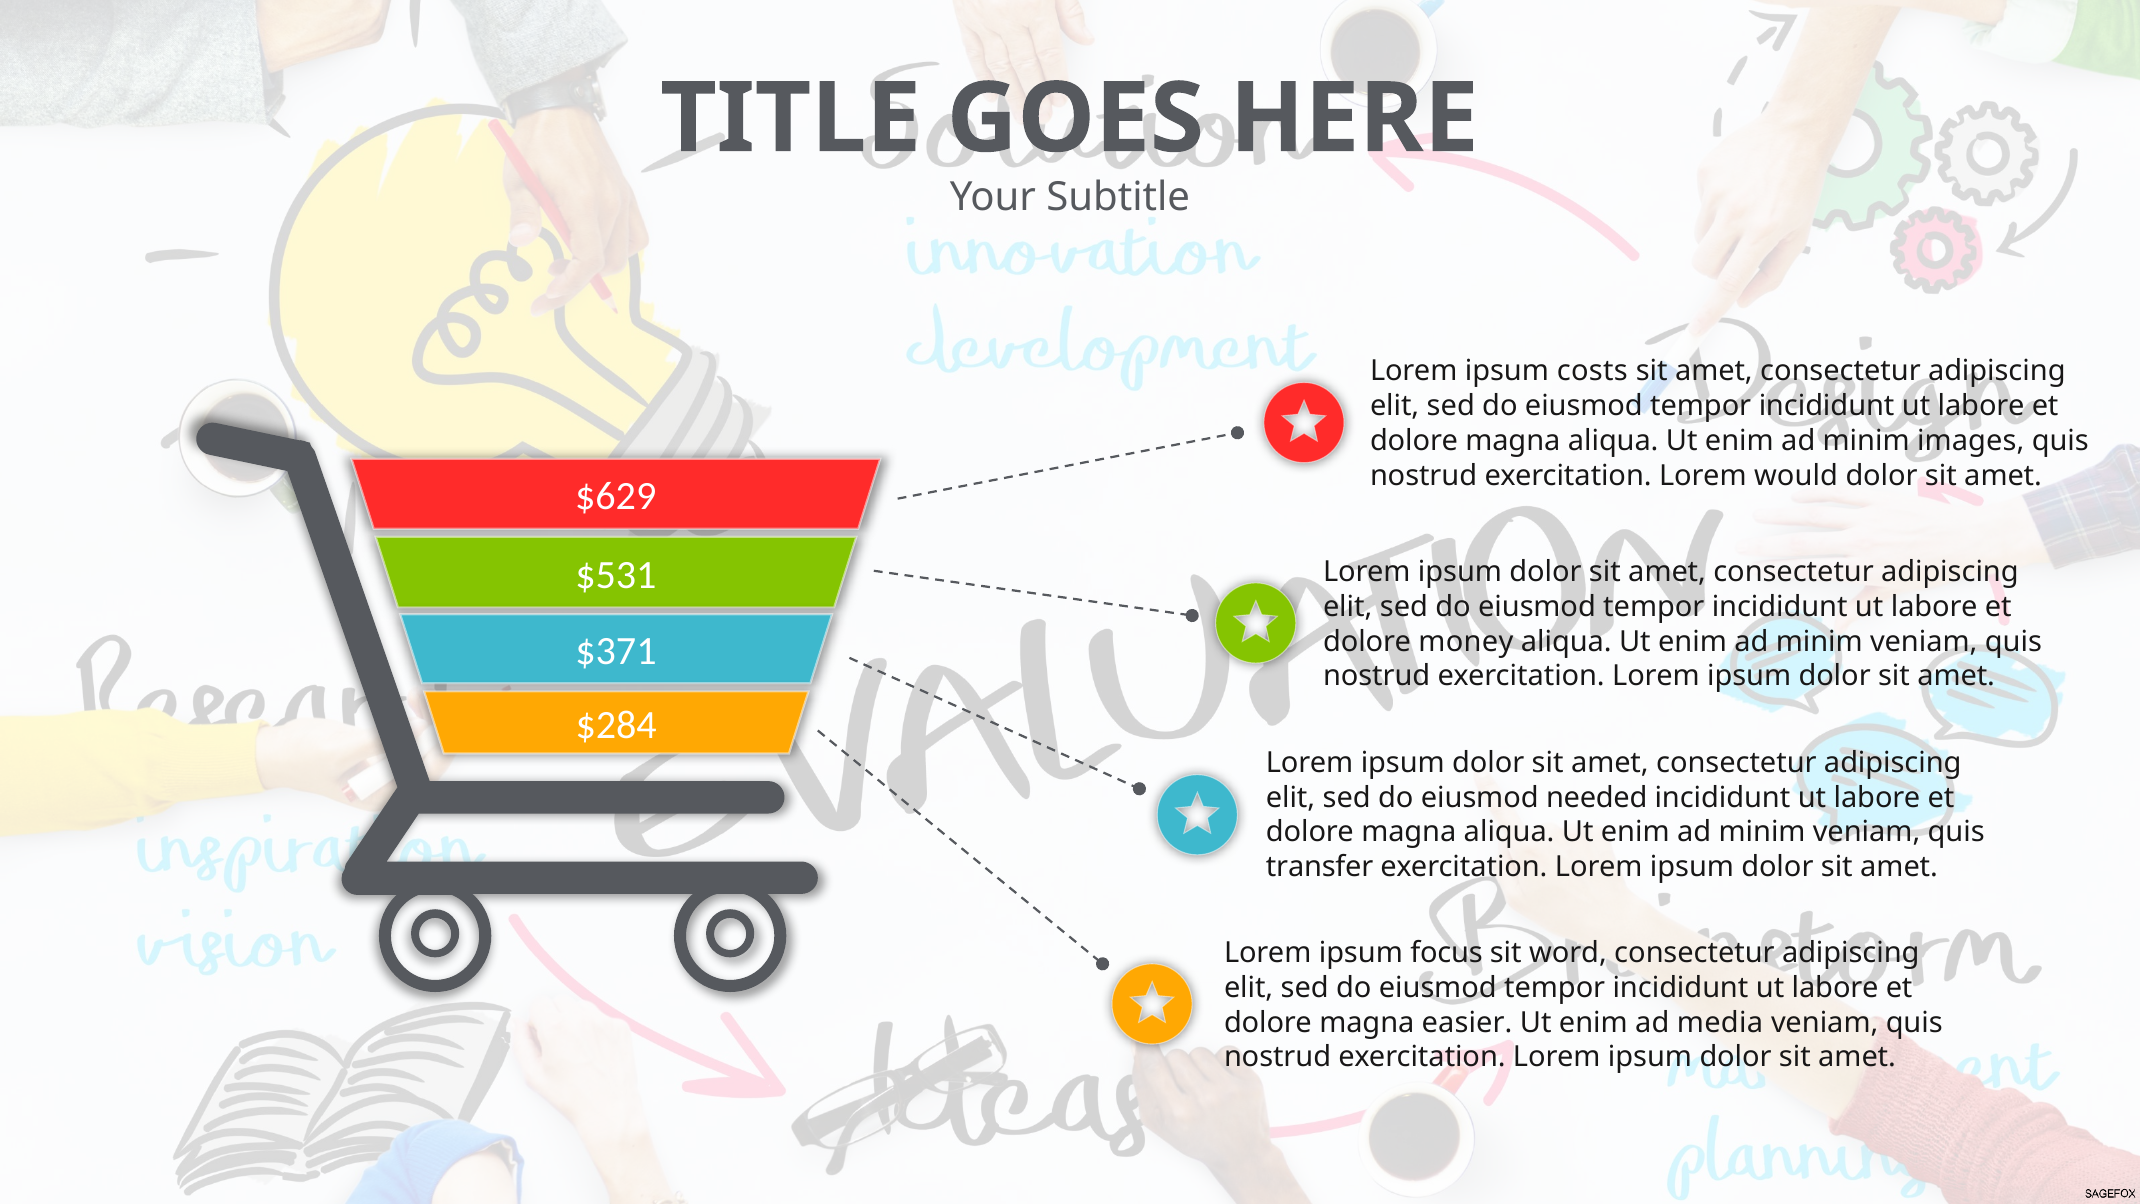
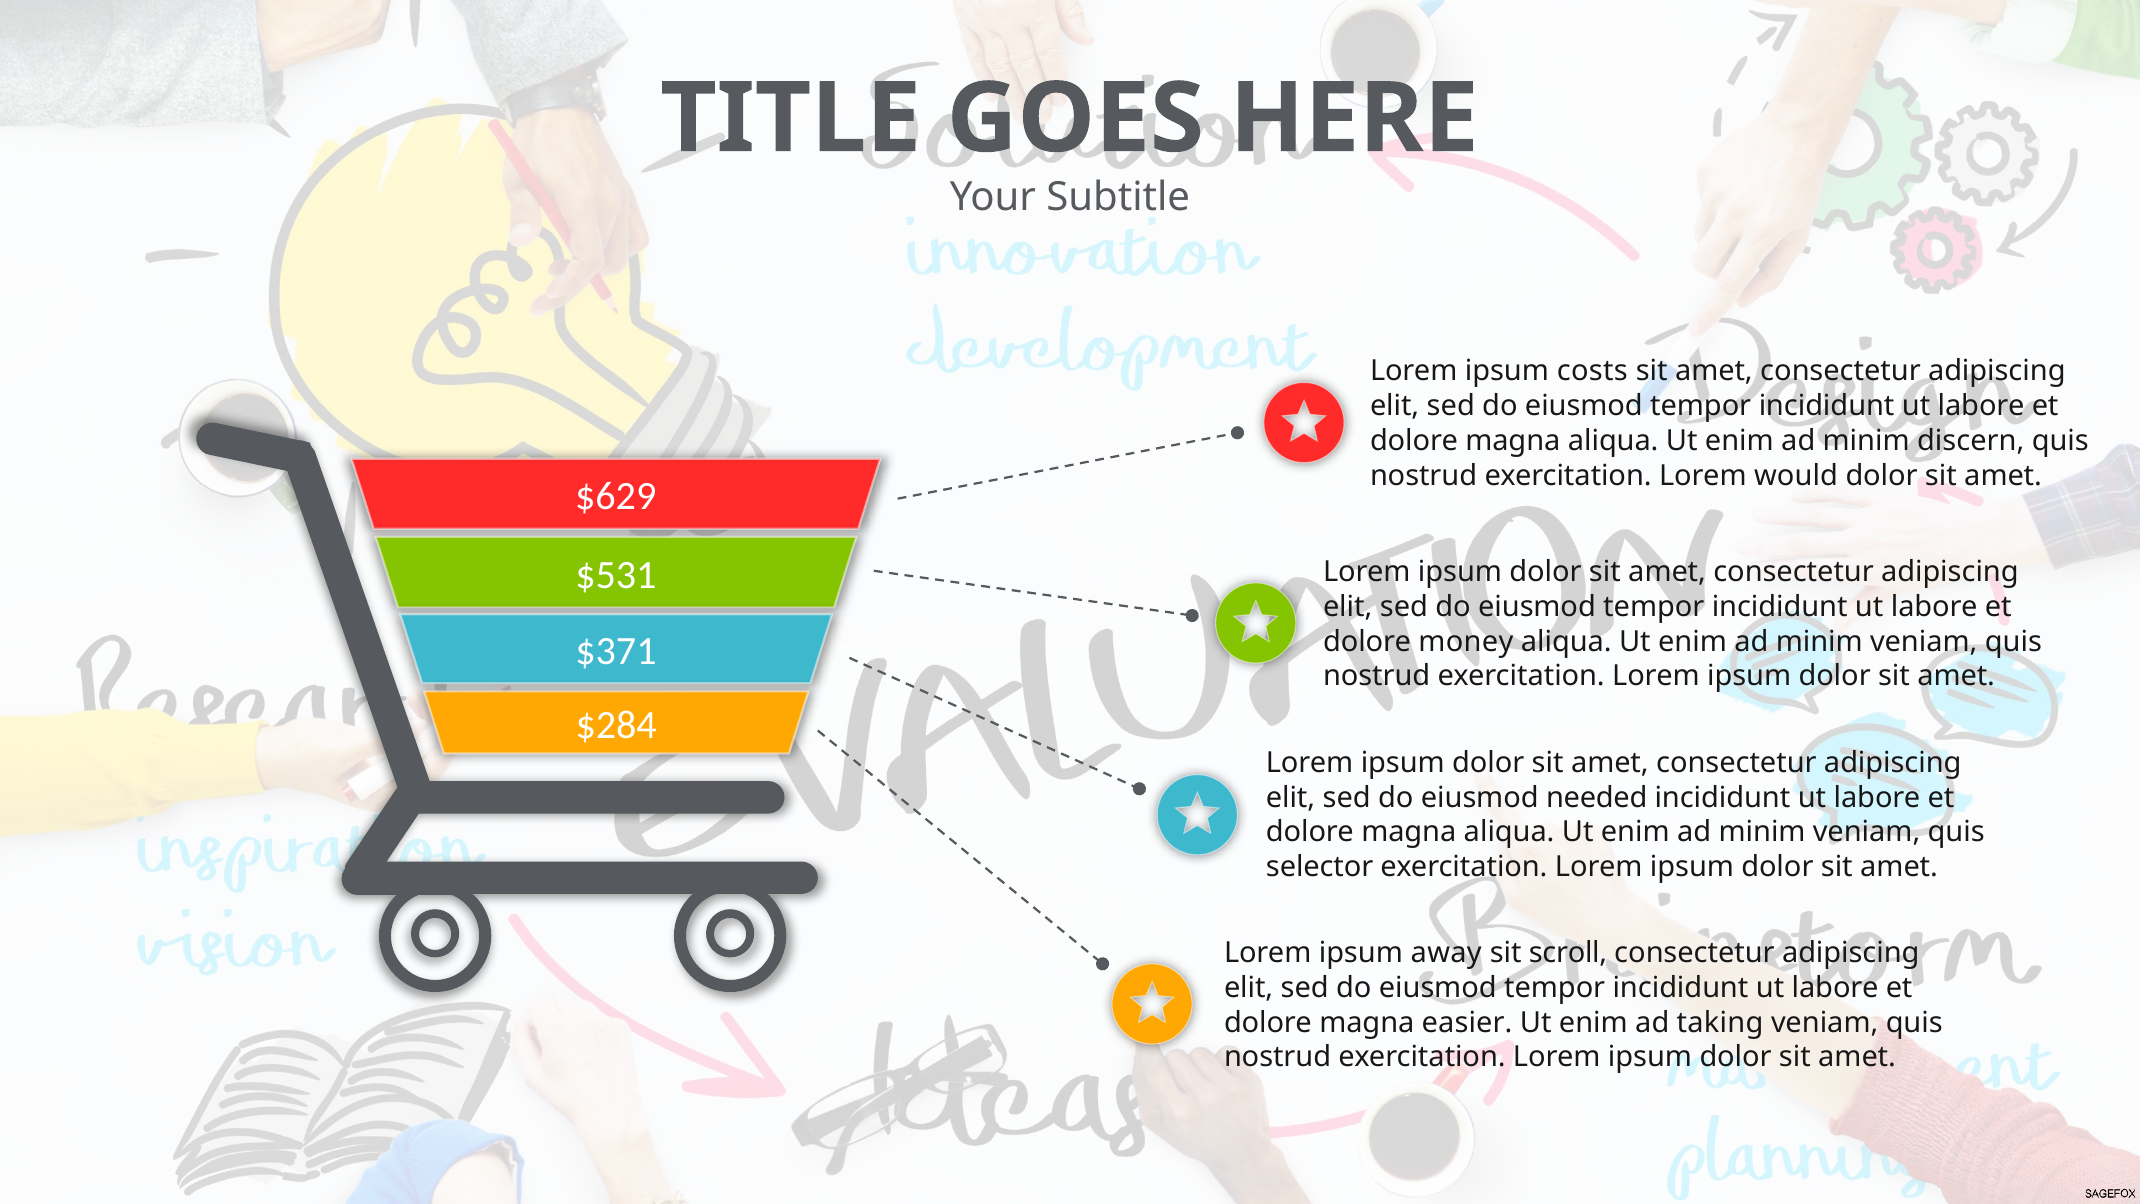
images: images -> discern (1971, 441)
transfer: transfer -> selector (1320, 867)
focus: focus -> away (1446, 953)
word: word -> scroll (1568, 953)
media: media -> taking (1720, 1022)
